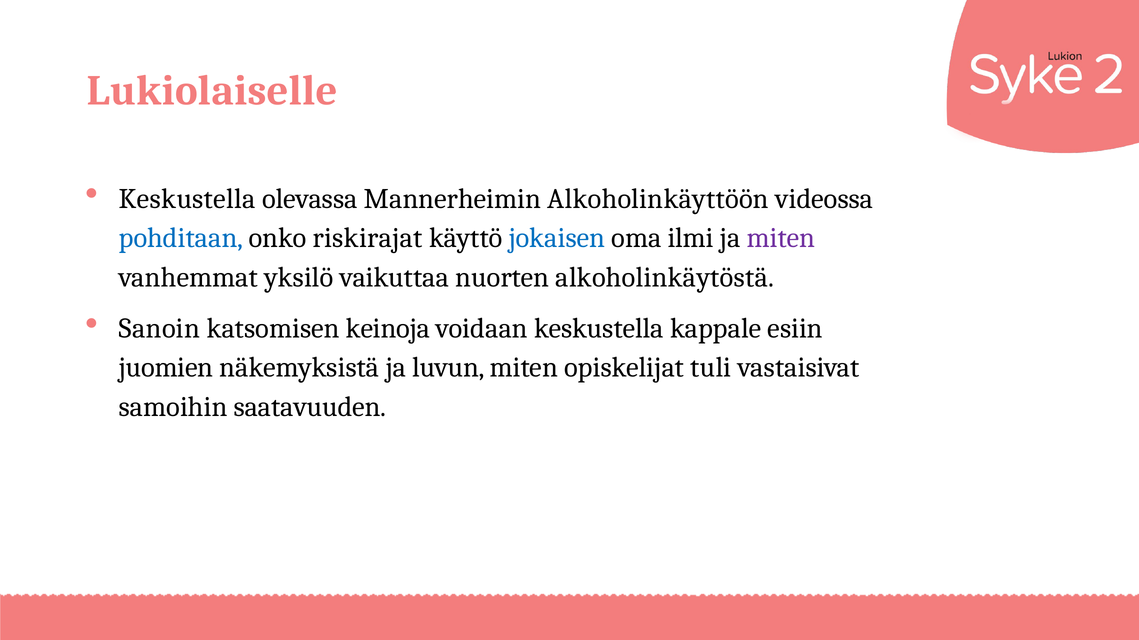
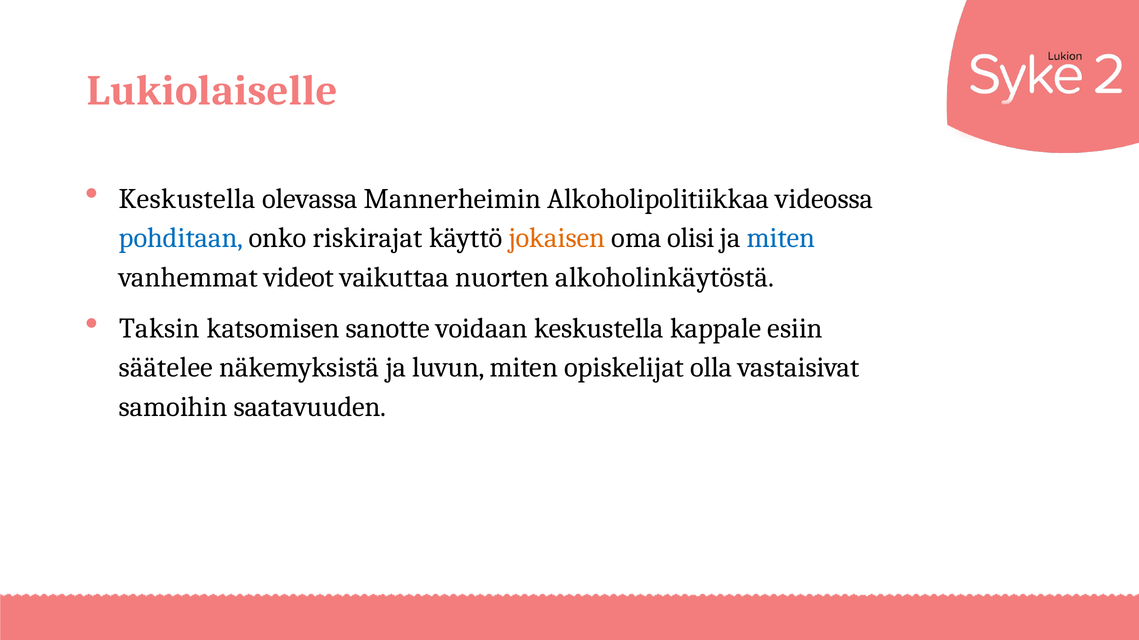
Alkoholinkäyttöön: Alkoholinkäyttöön -> Alkoholipolitiikkaa (658, 199)
jokaisen colour: blue -> orange (557, 238)
ilmi: ilmi -> olisi (691, 238)
miten colour: purple -> blue (781, 238)
yksilö: yksilö -> videot (299, 278)
Sanoin: Sanoin -> Taksin (160, 329)
keinoja: keinoja -> sanotte (388, 329)
juomien: juomien -> säätelee (166, 368)
tuli: tuli -> olla (711, 368)
